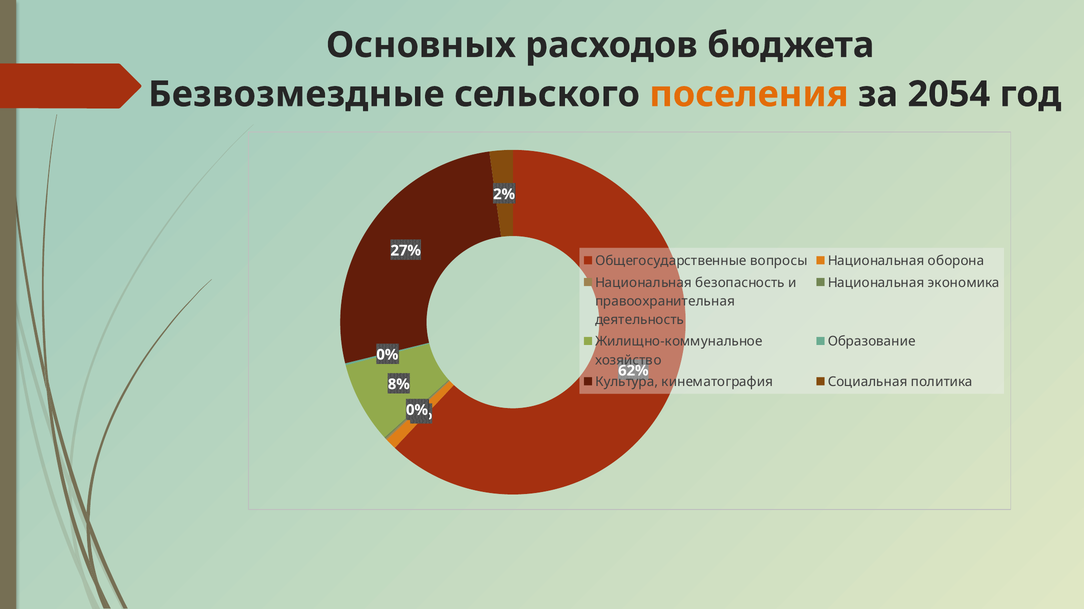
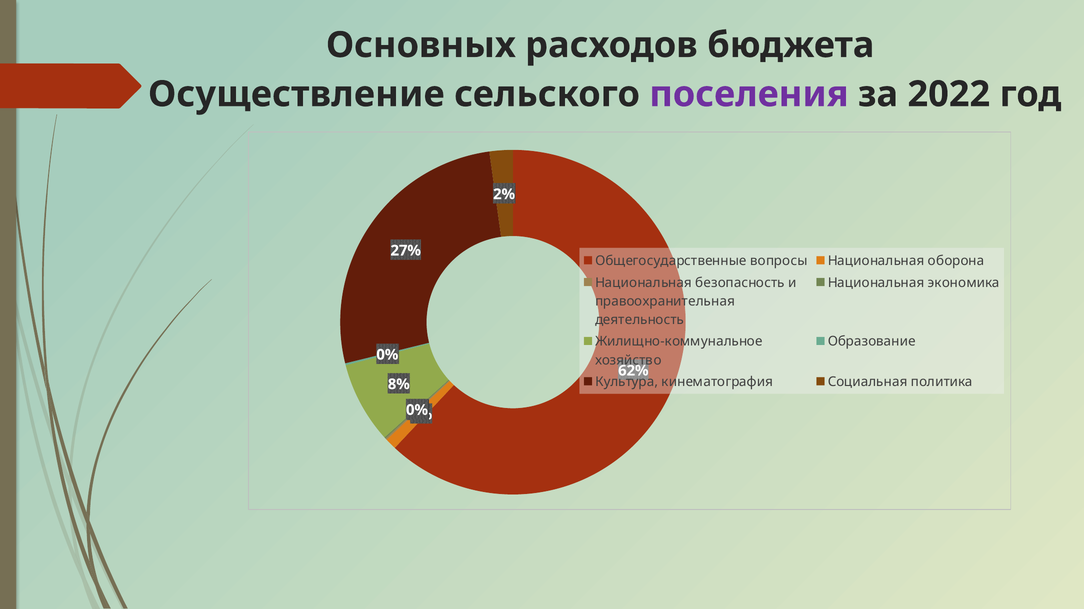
Безвозмездные: Безвозмездные -> Осуществление (296, 94)
поселения colour: orange -> purple (749, 94)
2054: 2054 -> 2022 (949, 94)
